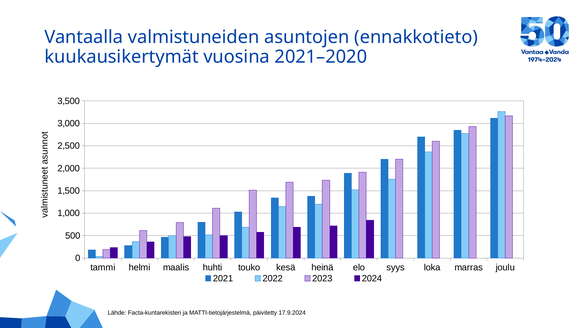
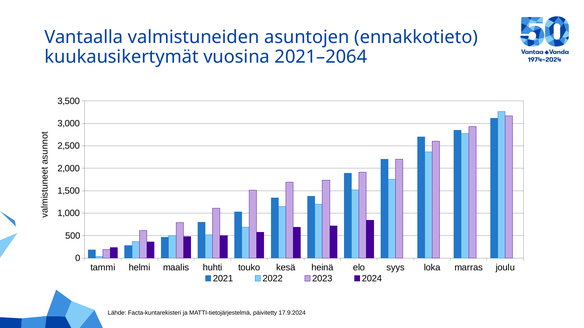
2021–2020: 2021–2020 -> 2021–2064 (321, 57)
